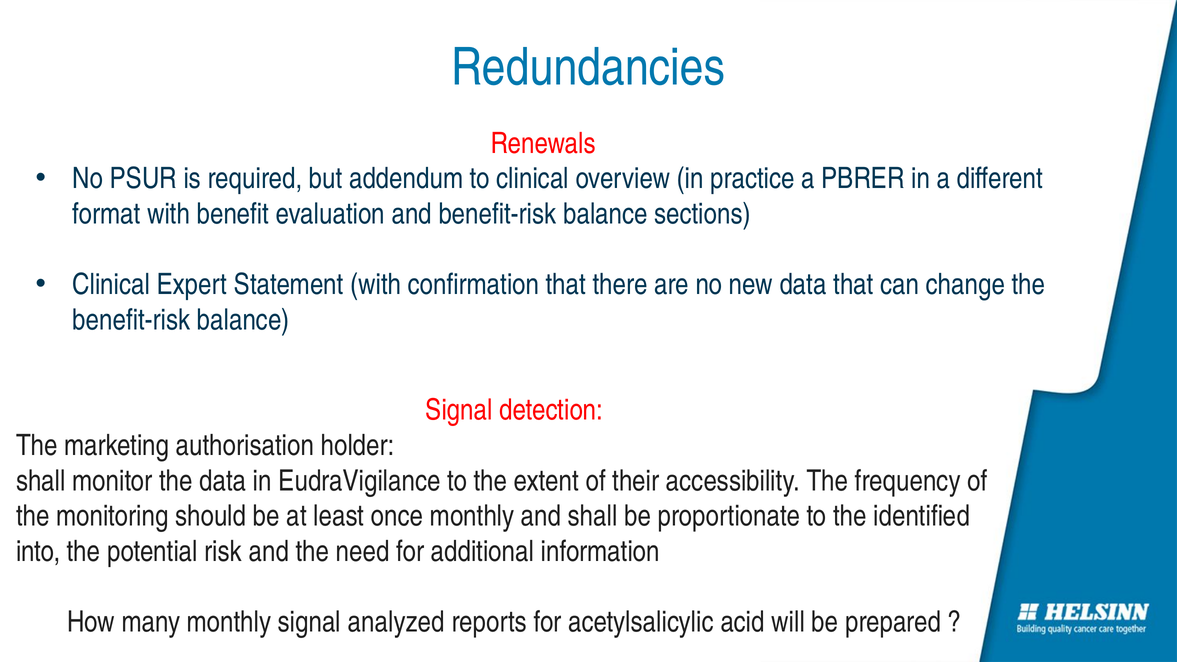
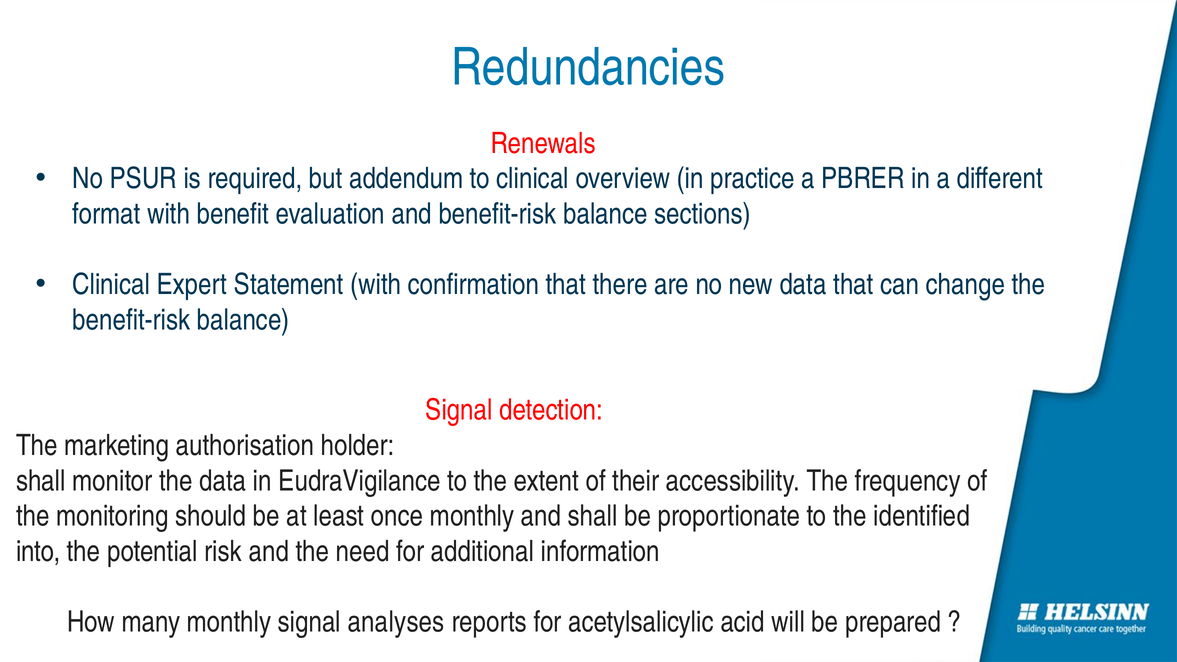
analyzed: analyzed -> analyses (396, 622)
